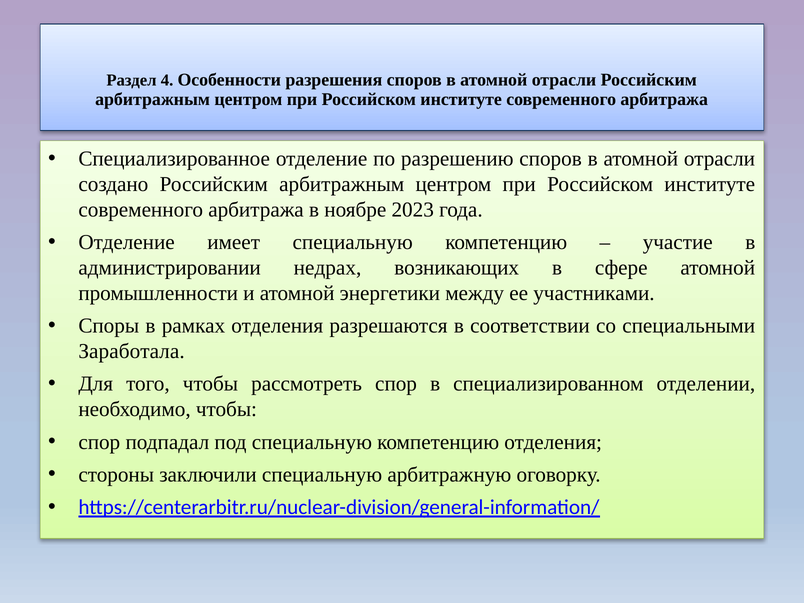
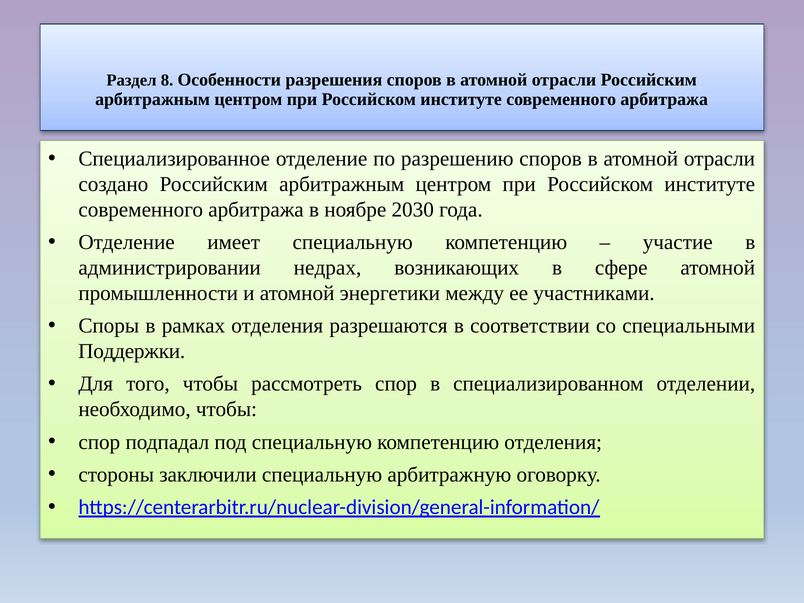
4: 4 -> 8 (167, 80)
2023: 2023 -> 2030 (413, 210)
Заработала: Заработала -> Поддержки (132, 351)
